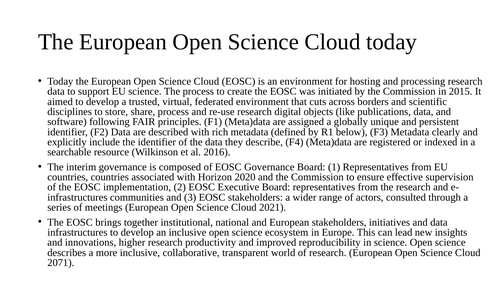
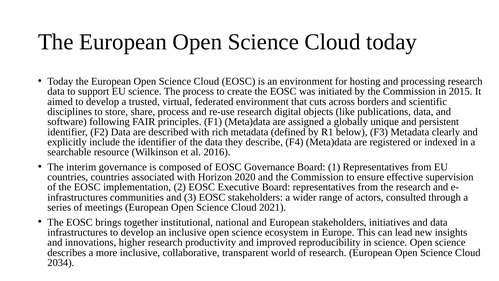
2071: 2071 -> 2034 (61, 262)
